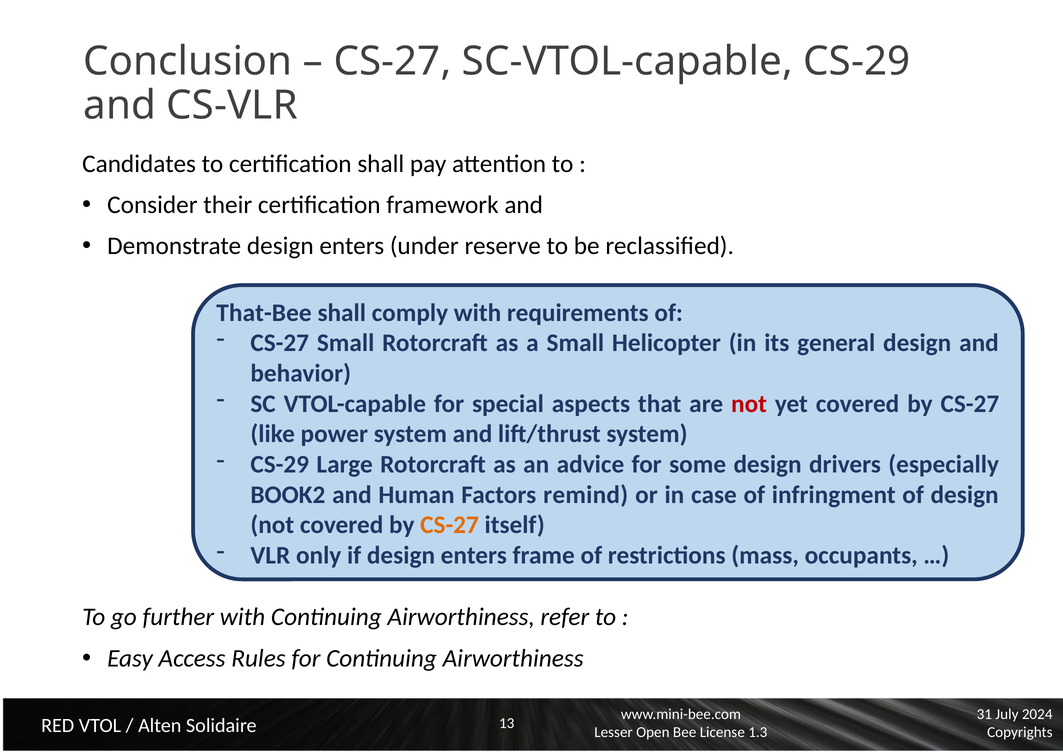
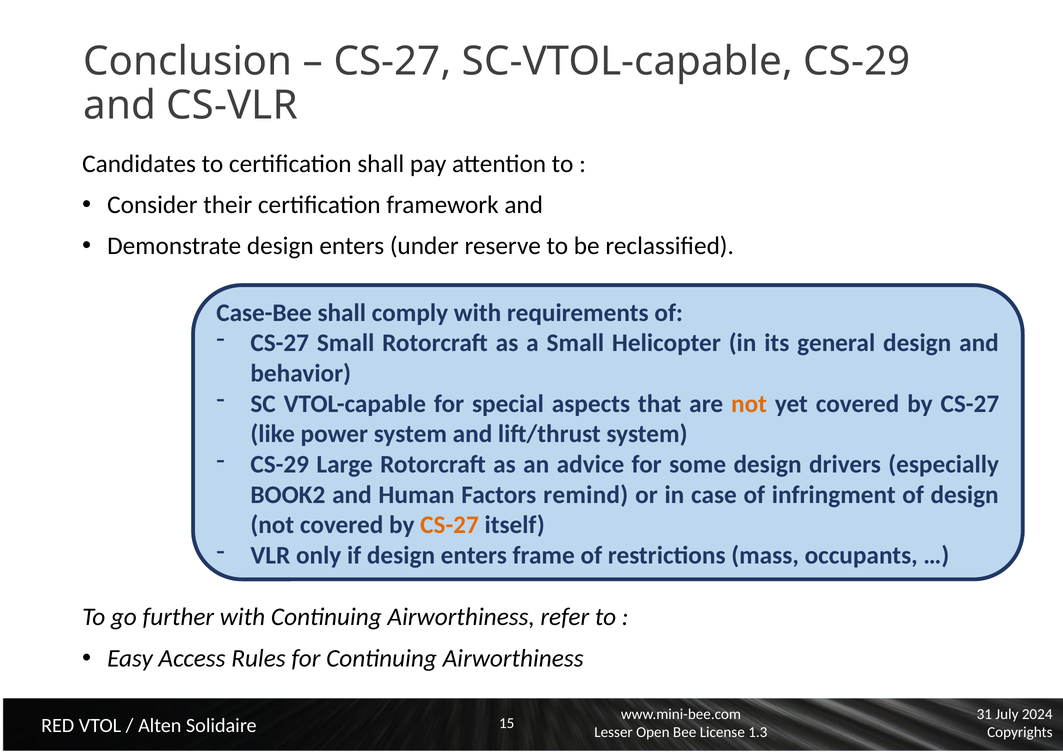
That-Bee: That-Bee -> Case-Bee (264, 313)
not colour: red -> orange (749, 403)
13: 13 -> 15 (507, 723)
